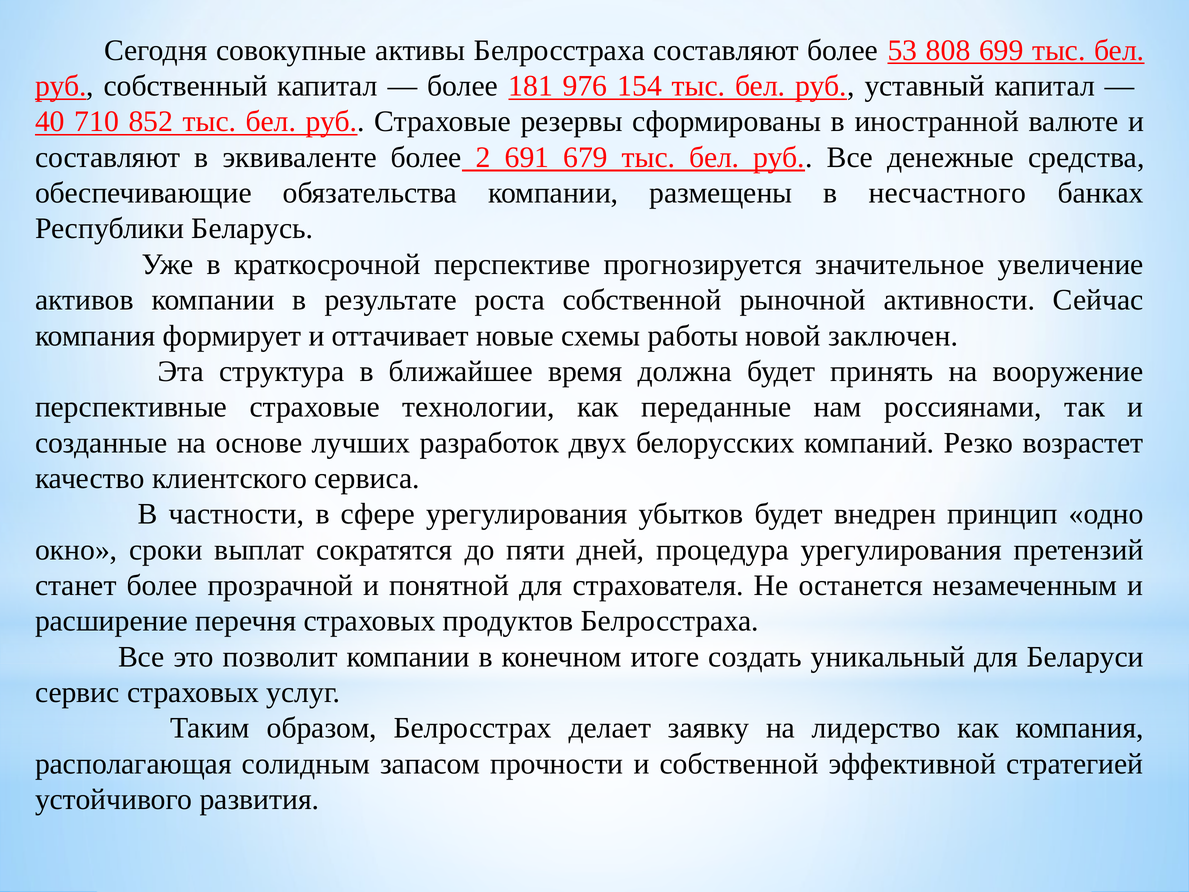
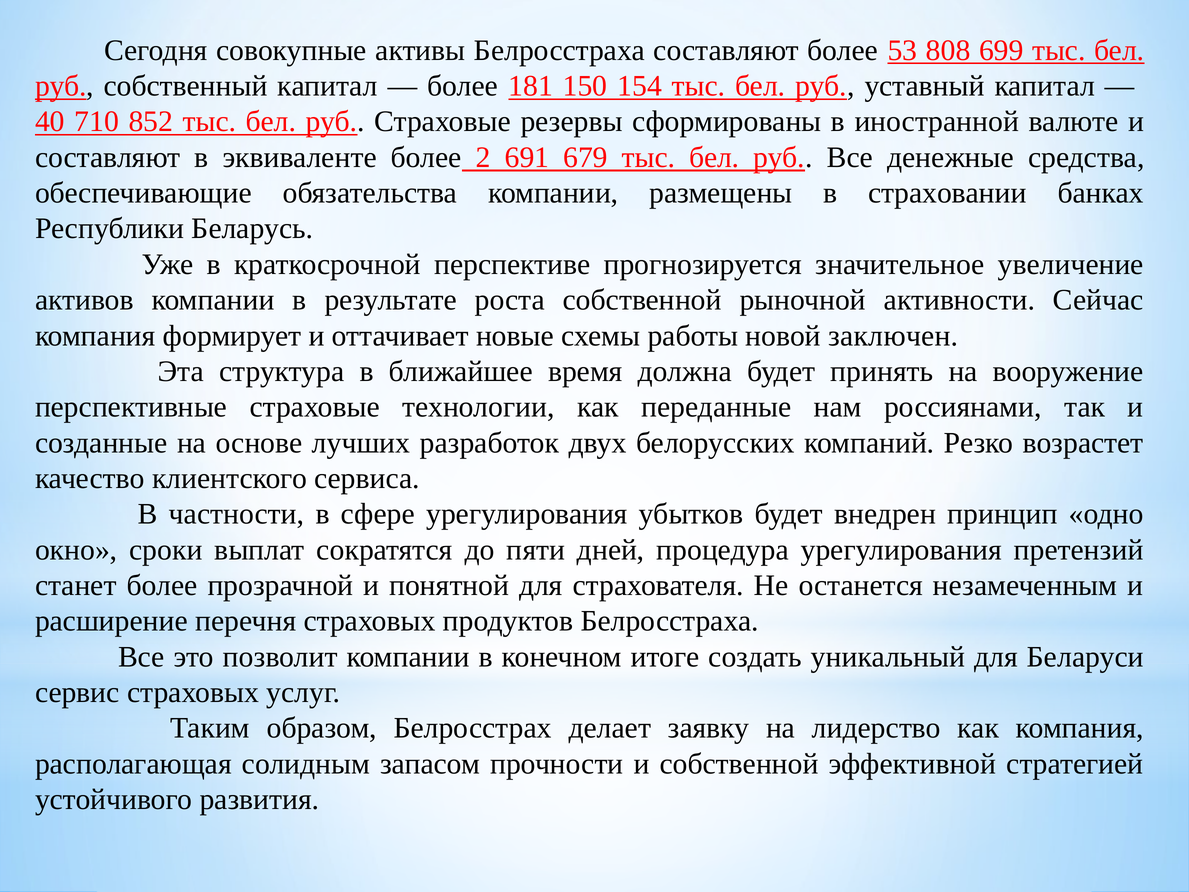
976: 976 -> 150 (585, 86)
несчастного: несчастного -> страховании (947, 193)
